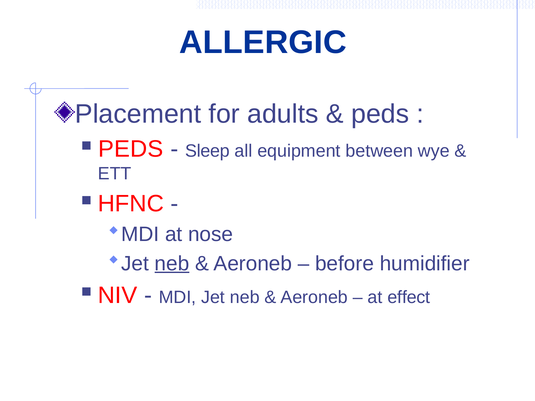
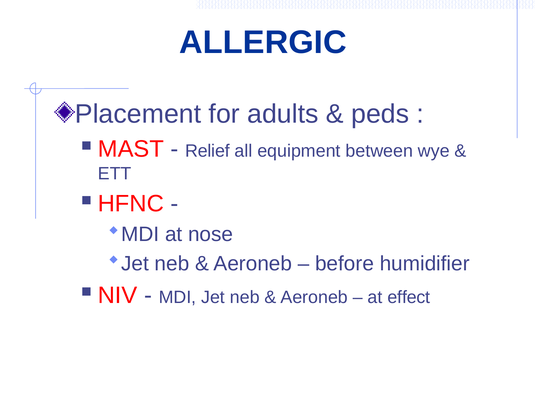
PEDS: PEDS -> MAST (131, 149)
Sleep: Sleep -> Relief (207, 151)
neb underline: present -> none (172, 264)
